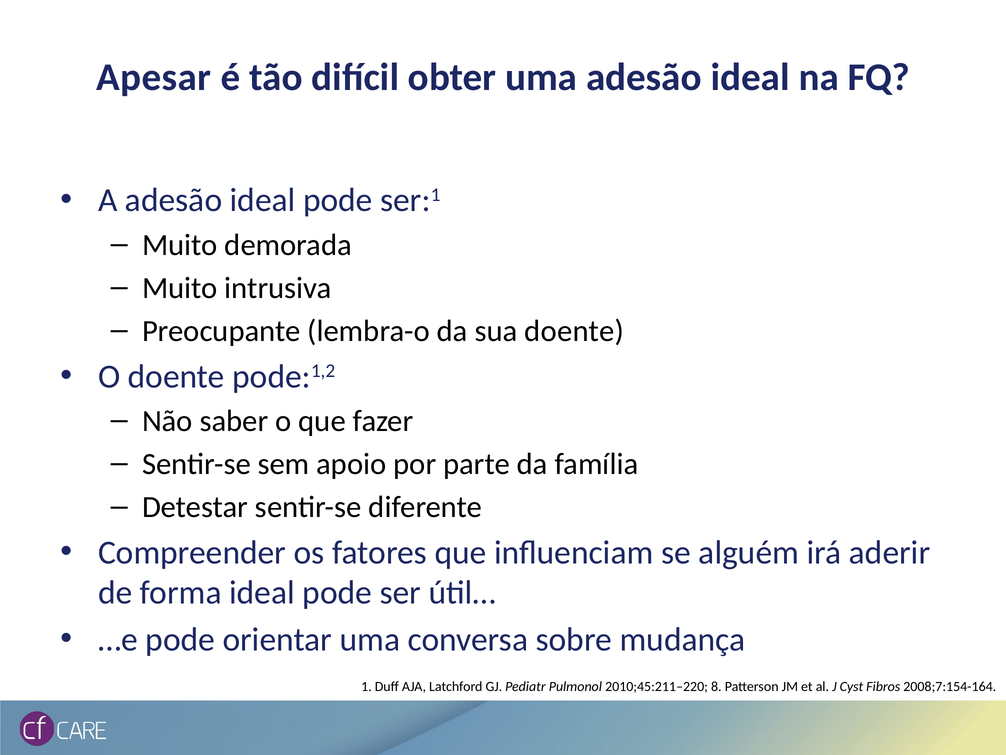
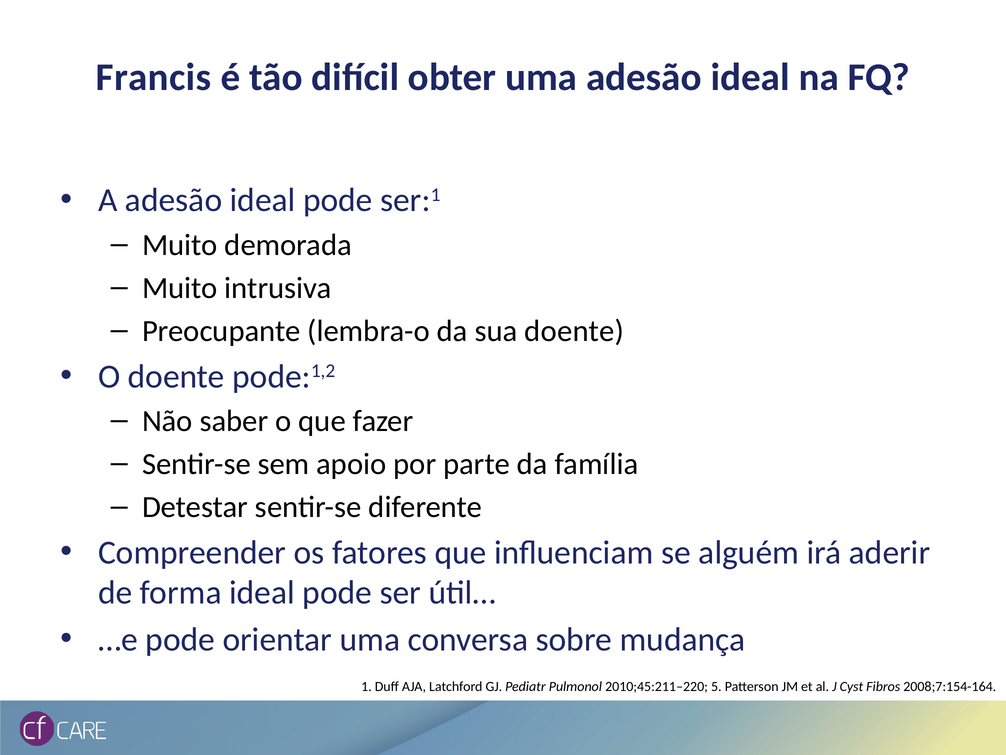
Apesar: Apesar -> Francis (154, 77)
8: 8 -> 5 (716, 686)
